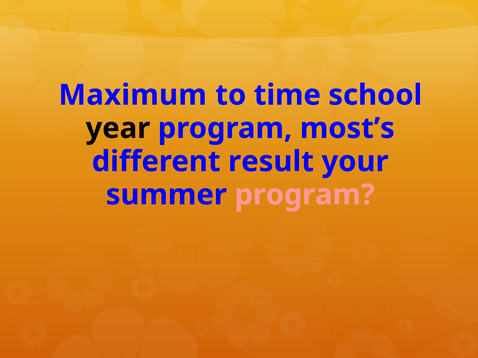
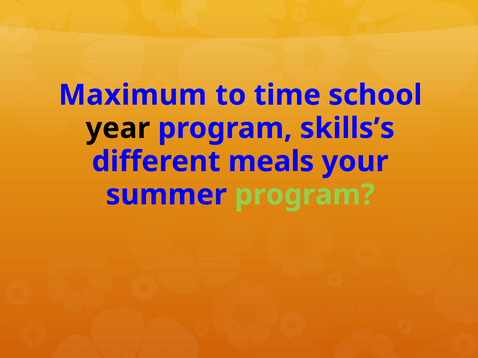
most’s: most’s -> skills’s (347, 128)
result: result -> meals (271, 162)
program colour: pink -> light green (305, 195)
